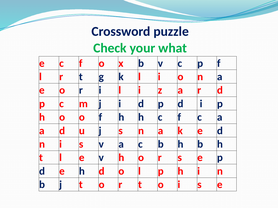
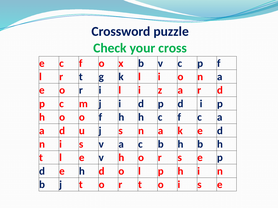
what: what -> cross (173, 48)
